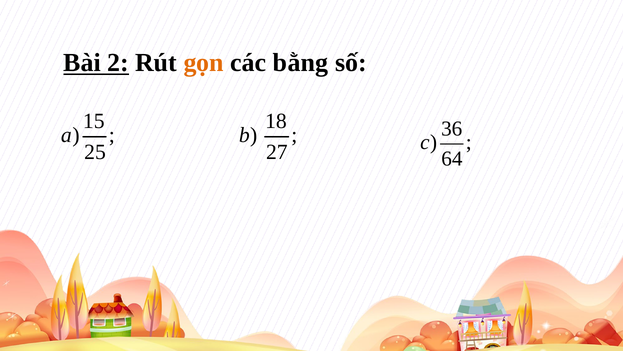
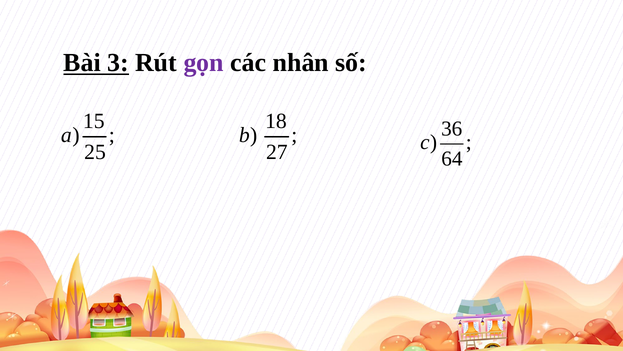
2: 2 -> 3 (118, 63)
gọn colour: orange -> purple (204, 63)
bằng: bằng -> nhân (301, 63)
